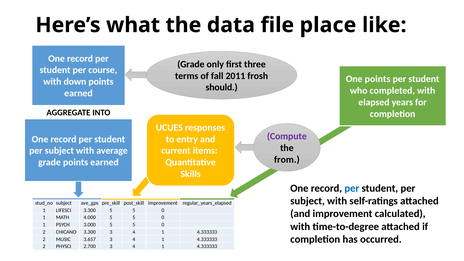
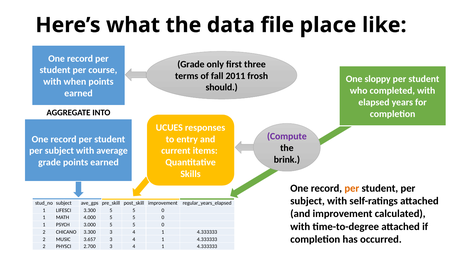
One points: points -> sloppy (378, 79)
down: down -> when (75, 82)
from: from -> brink (287, 160)
per colour: blue -> orange (352, 188)
